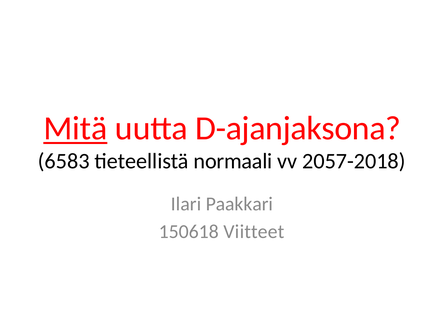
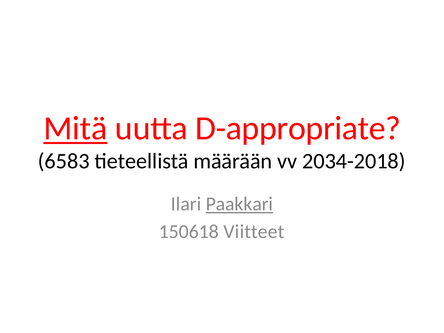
D-ajanjaksona: D-ajanjaksona -> D-appropriate (298, 128)
normaali: normaali -> määrään (233, 161)
2057-2018: 2057-2018 -> 2034-2018 (354, 161)
Paakkari underline: none -> present (239, 204)
